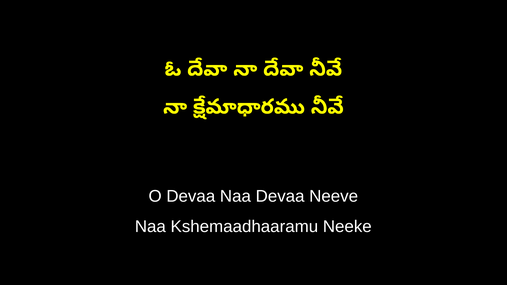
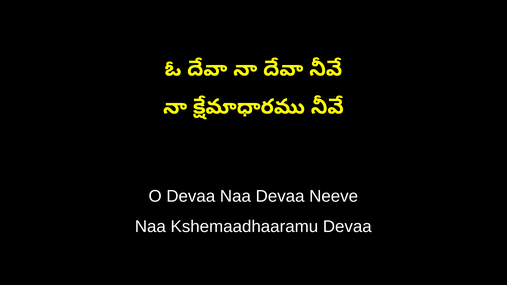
Kshemaadhaaramu Neeke: Neeke -> Devaa (347, 227)
